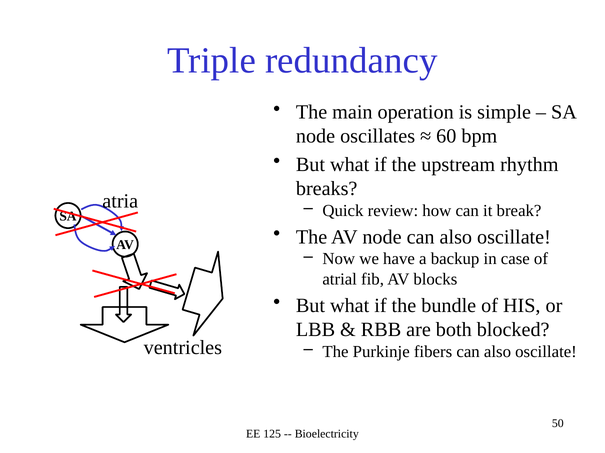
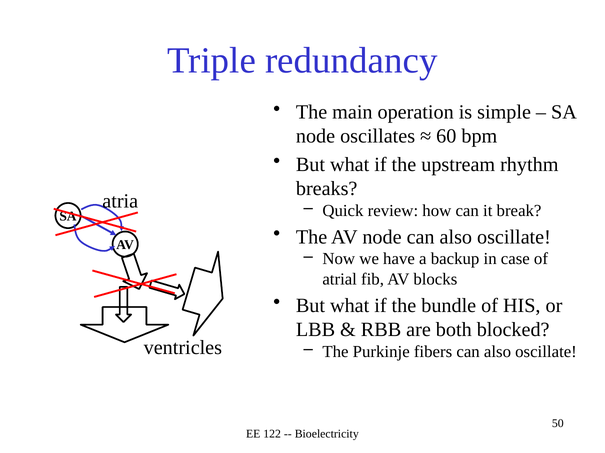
125: 125 -> 122 (272, 434)
